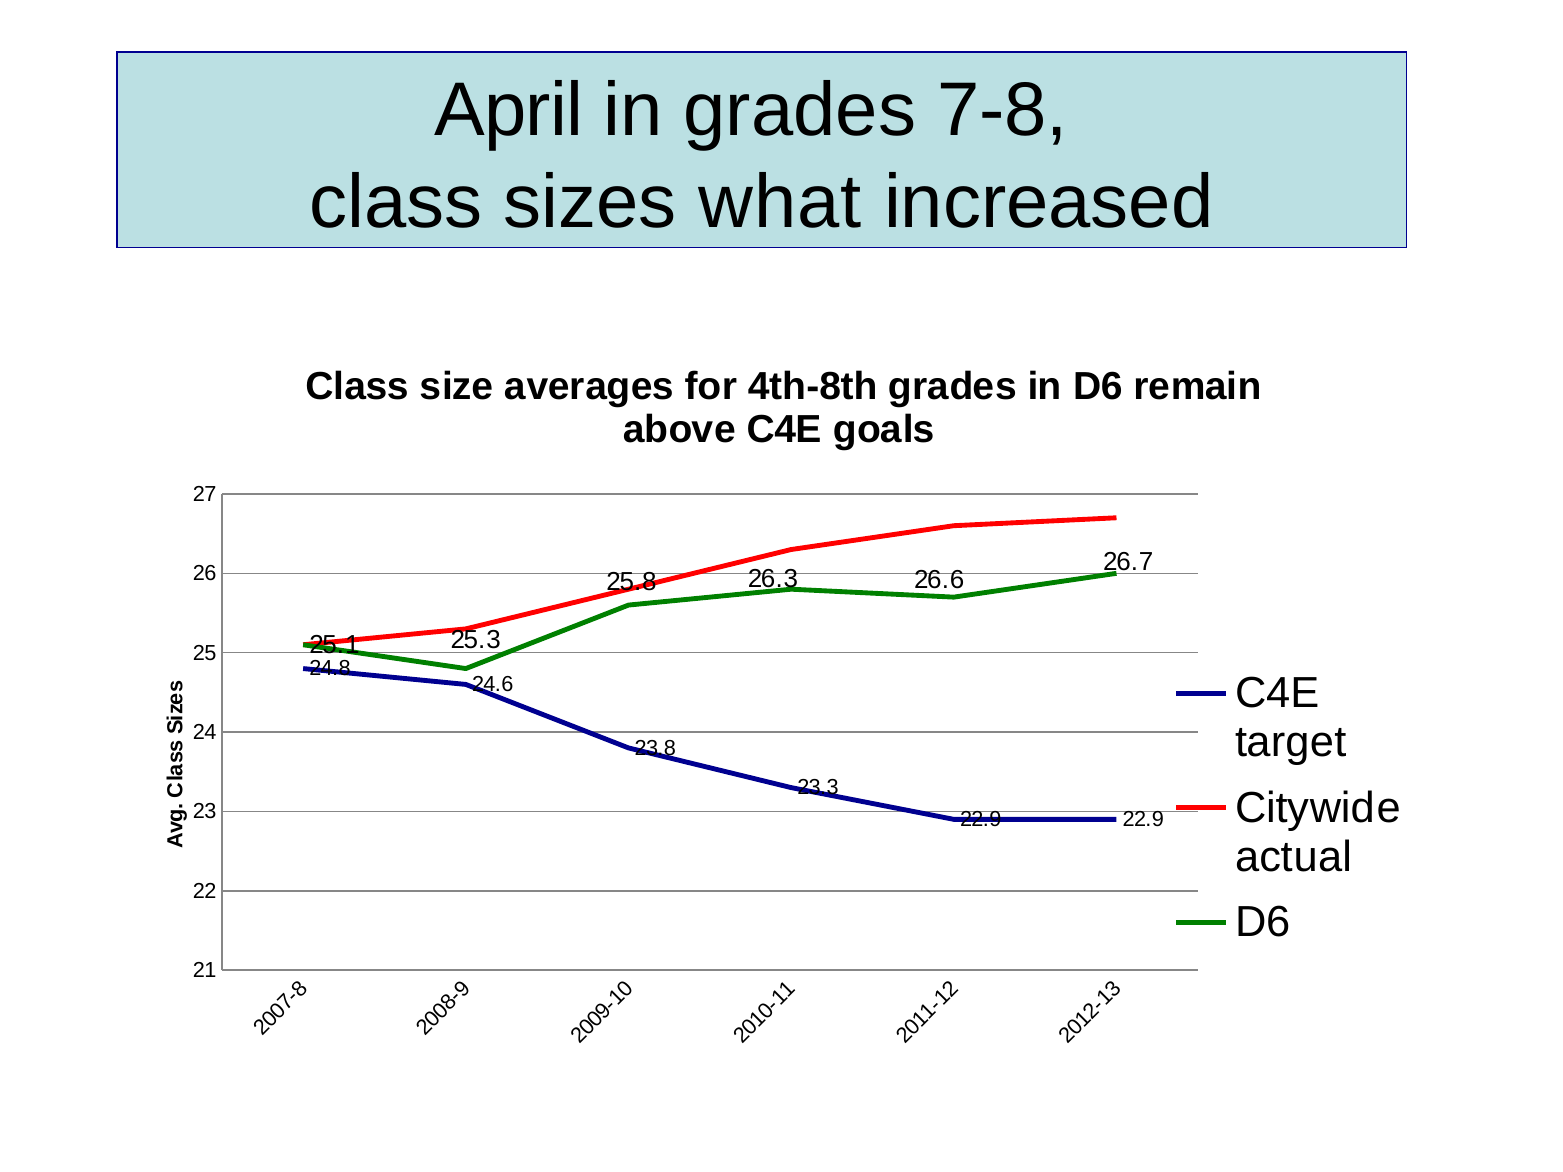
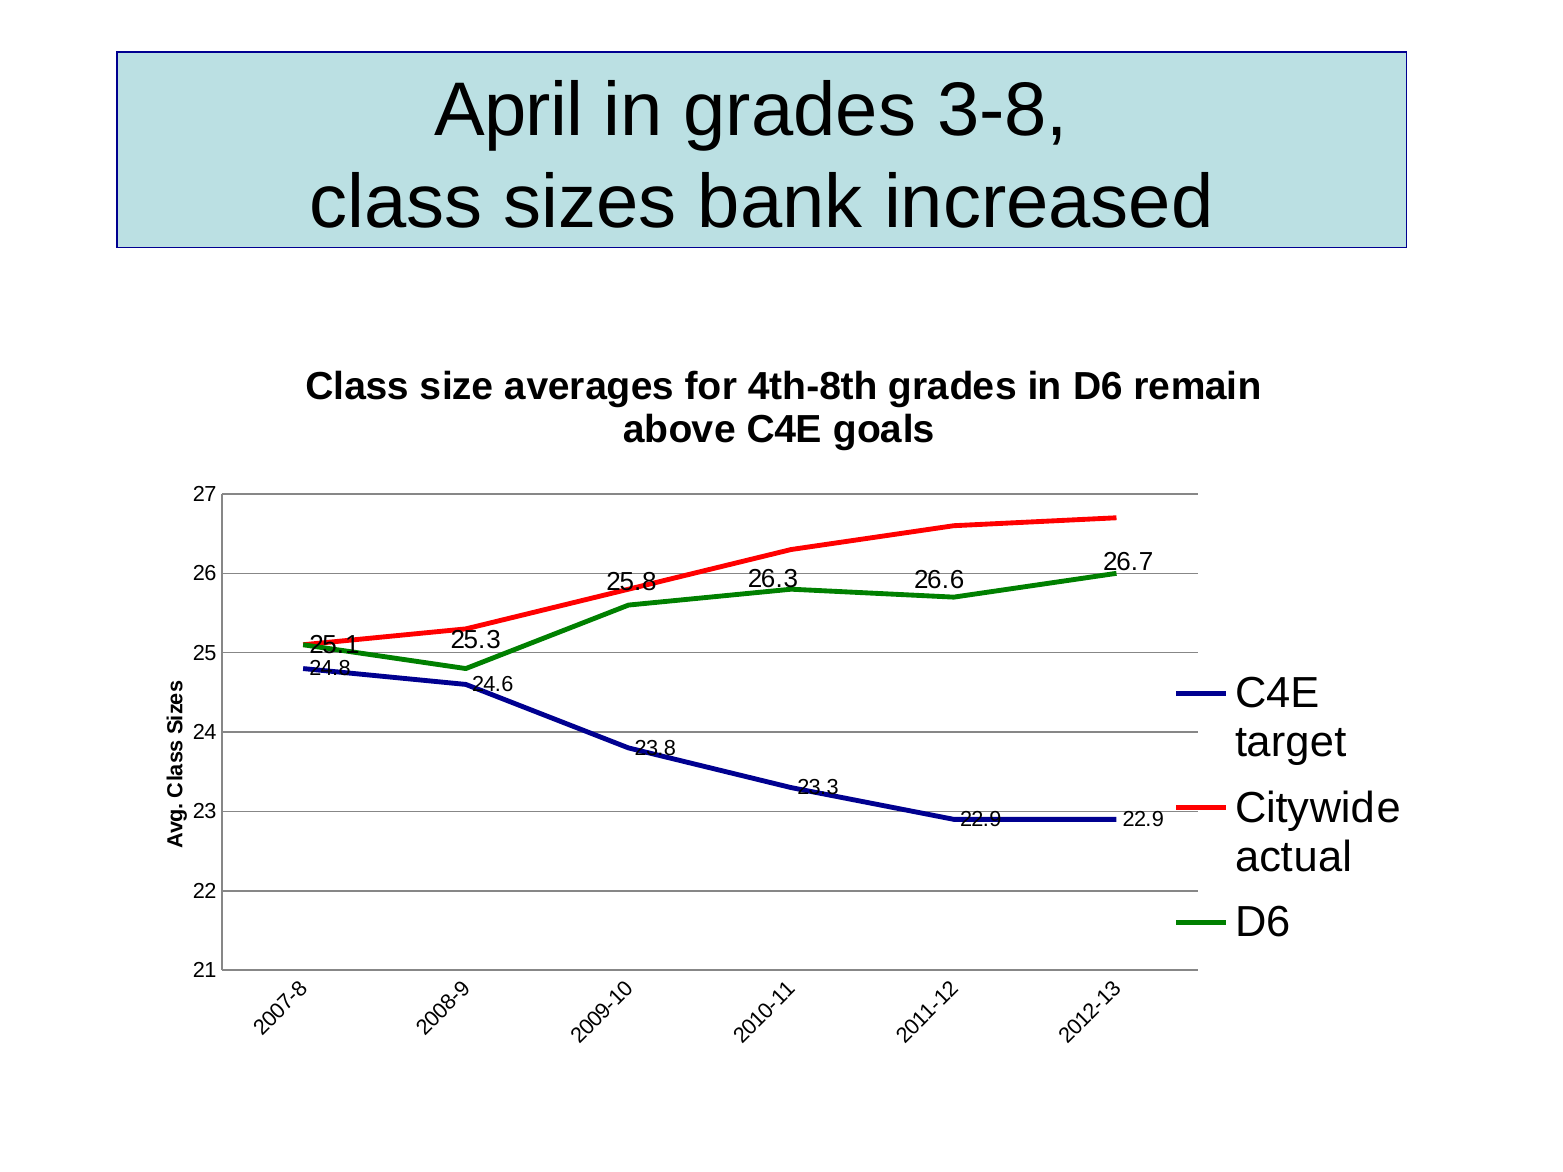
7-8: 7-8 -> 3-8 (1003, 111)
what: what -> bank (780, 202)
